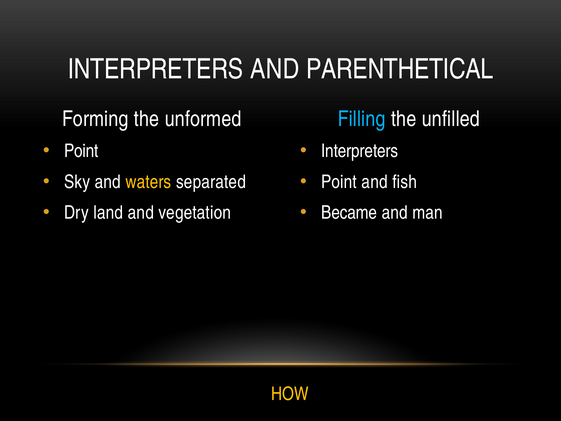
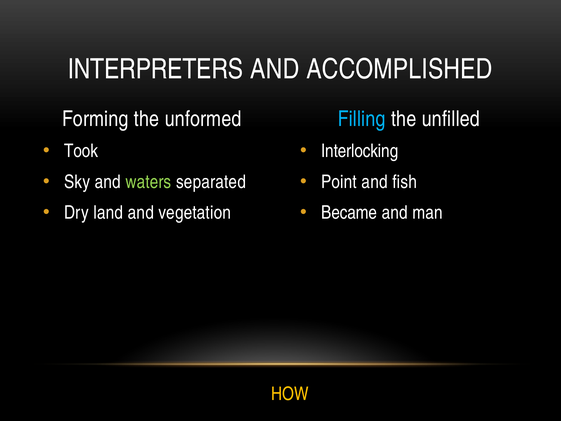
PARENTHETICAL: PARENTHETICAL -> ACCOMPLISHED (399, 69)
Point: Point -> Took (81, 151)
Interpreters: Interpreters -> Interlocking (360, 151)
waters colour: yellow -> light green (148, 182)
